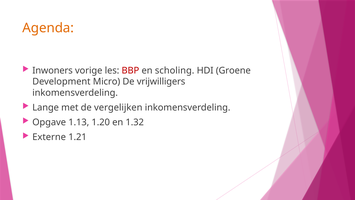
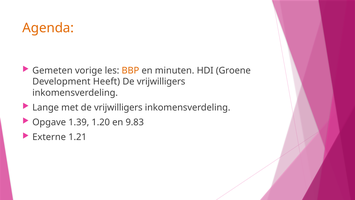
Inwoners: Inwoners -> Gemeten (52, 70)
BBP colour: red -> orange (130, 70)
scholing: scholing -> minuten (175, 70)
Micro: Micro -> Heeft (106, 82)
met de vergelijken: vergelijken -> vrijwilligers (118, 107)
1.13: 1.13 -> 1.39 (79, 122)
1.32: 1.32 -> 9.83 (135, 122)
